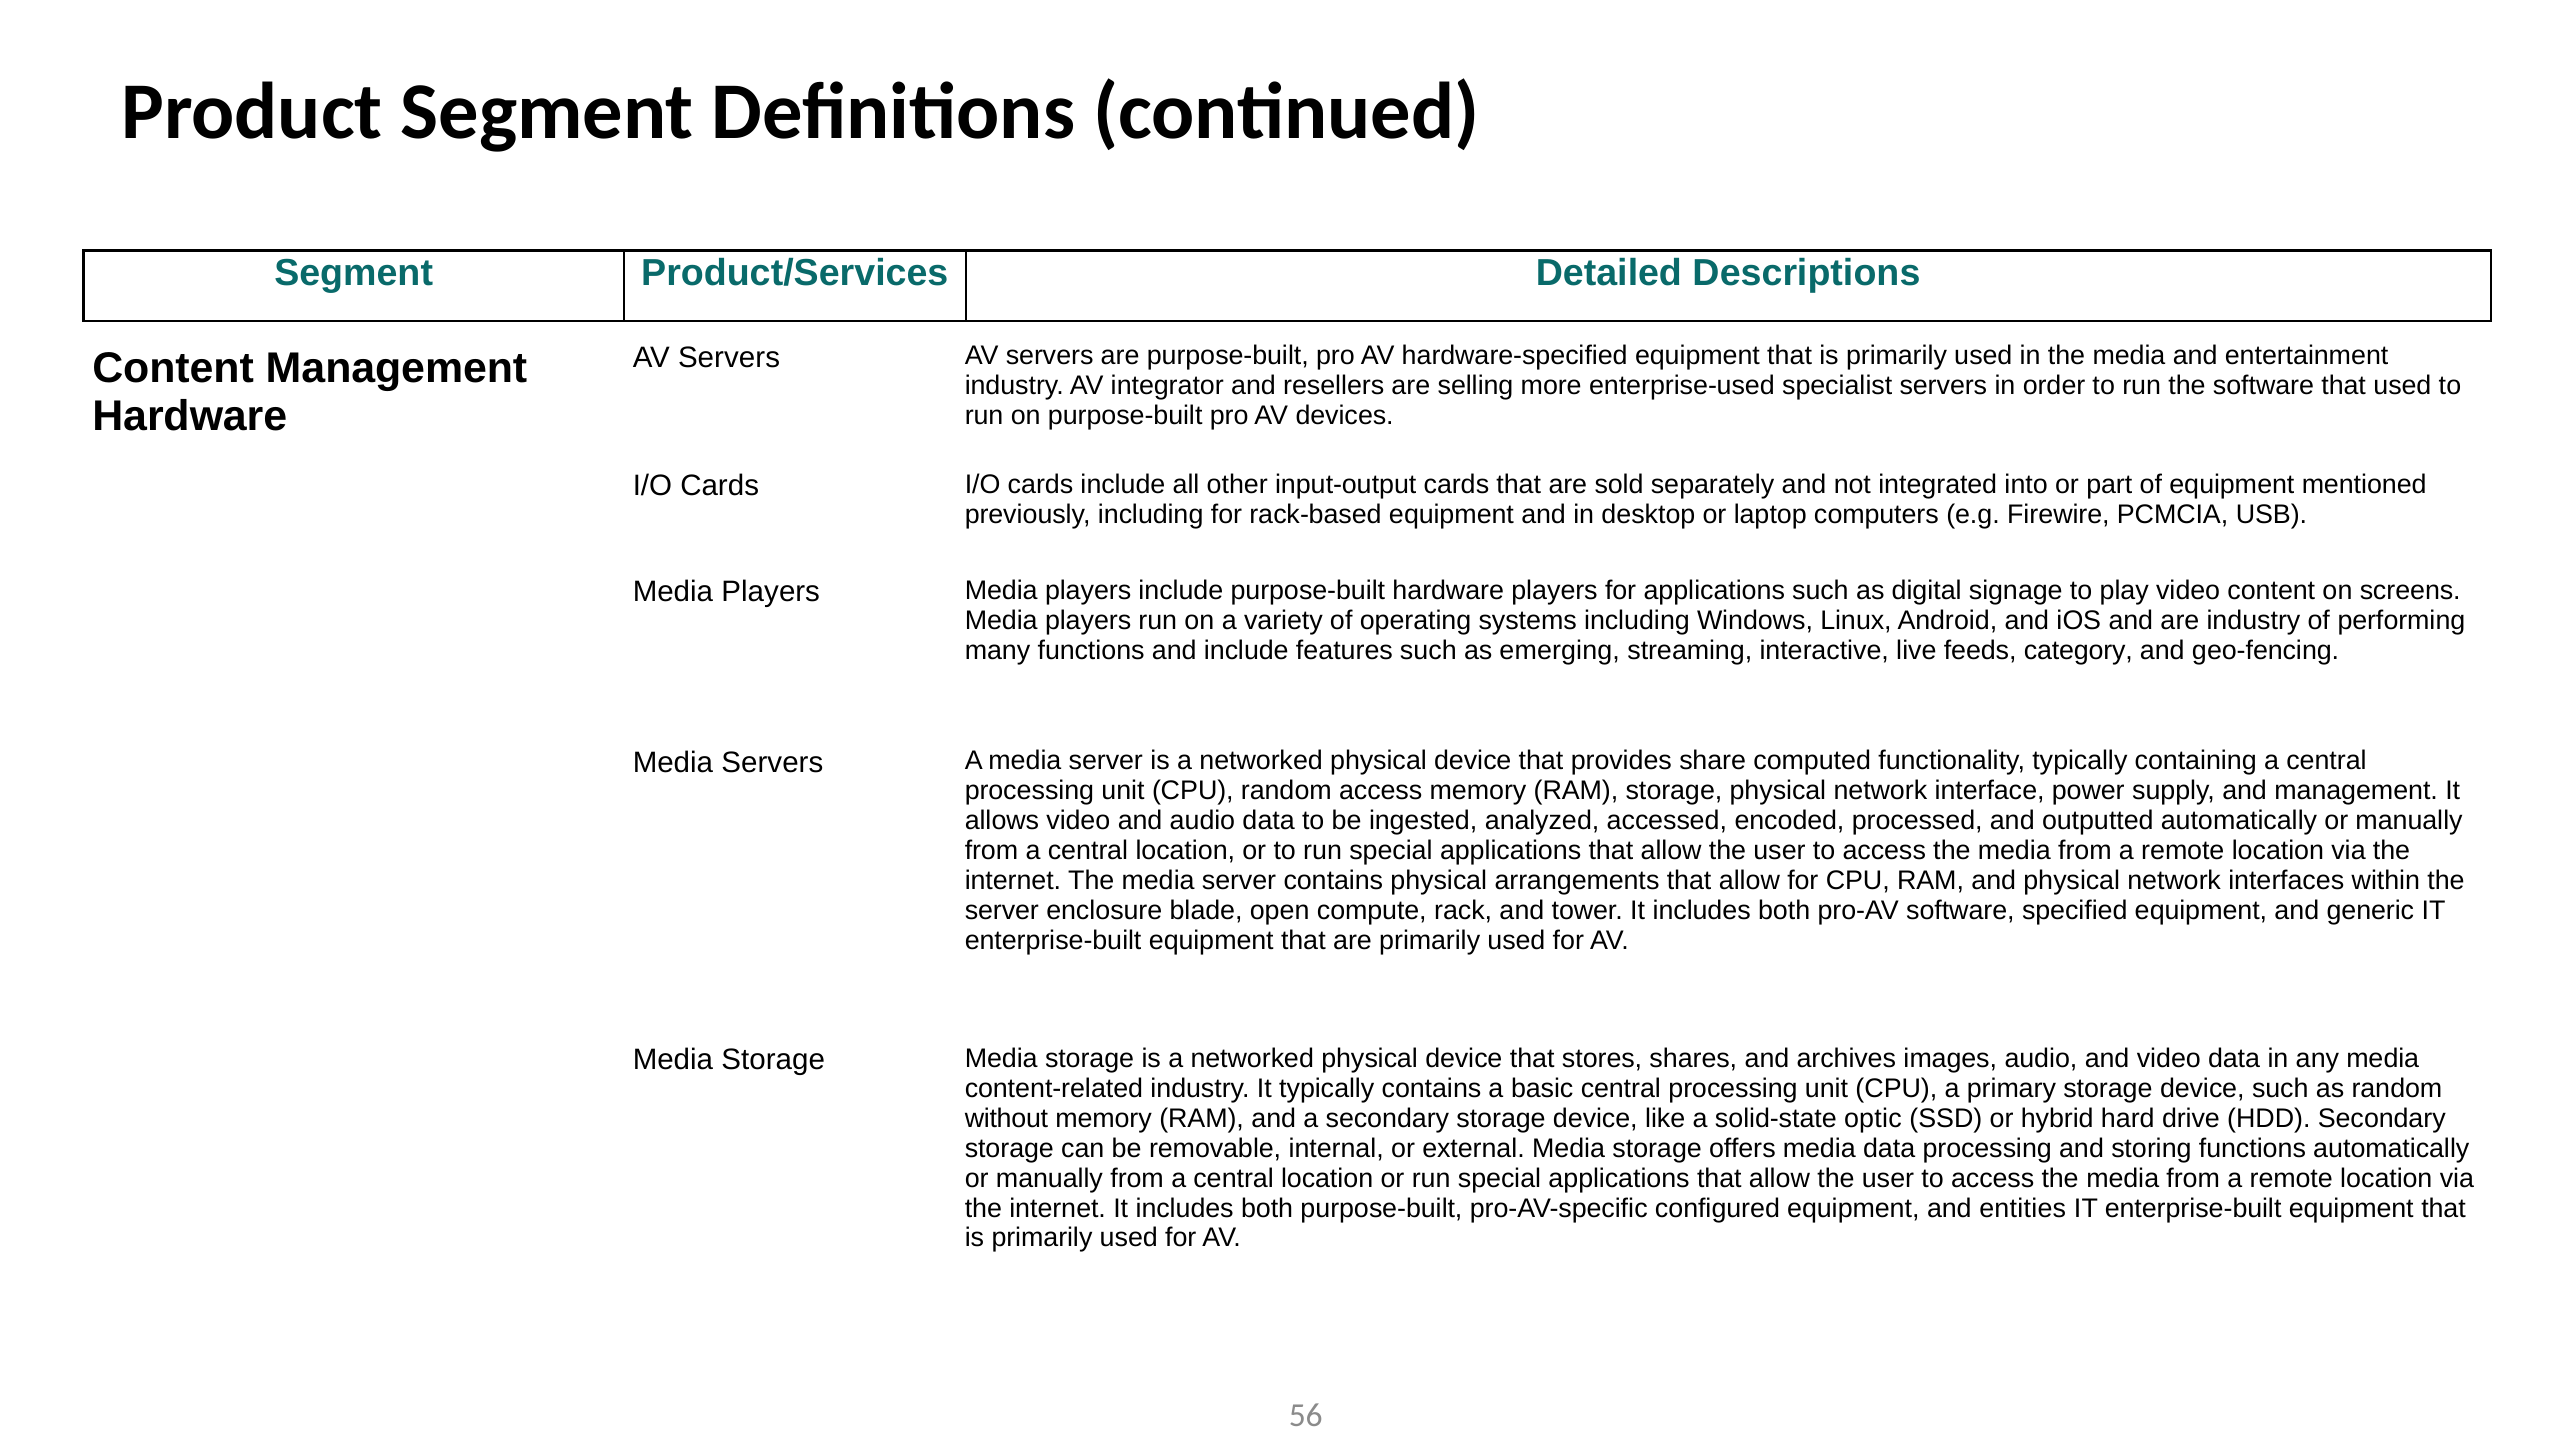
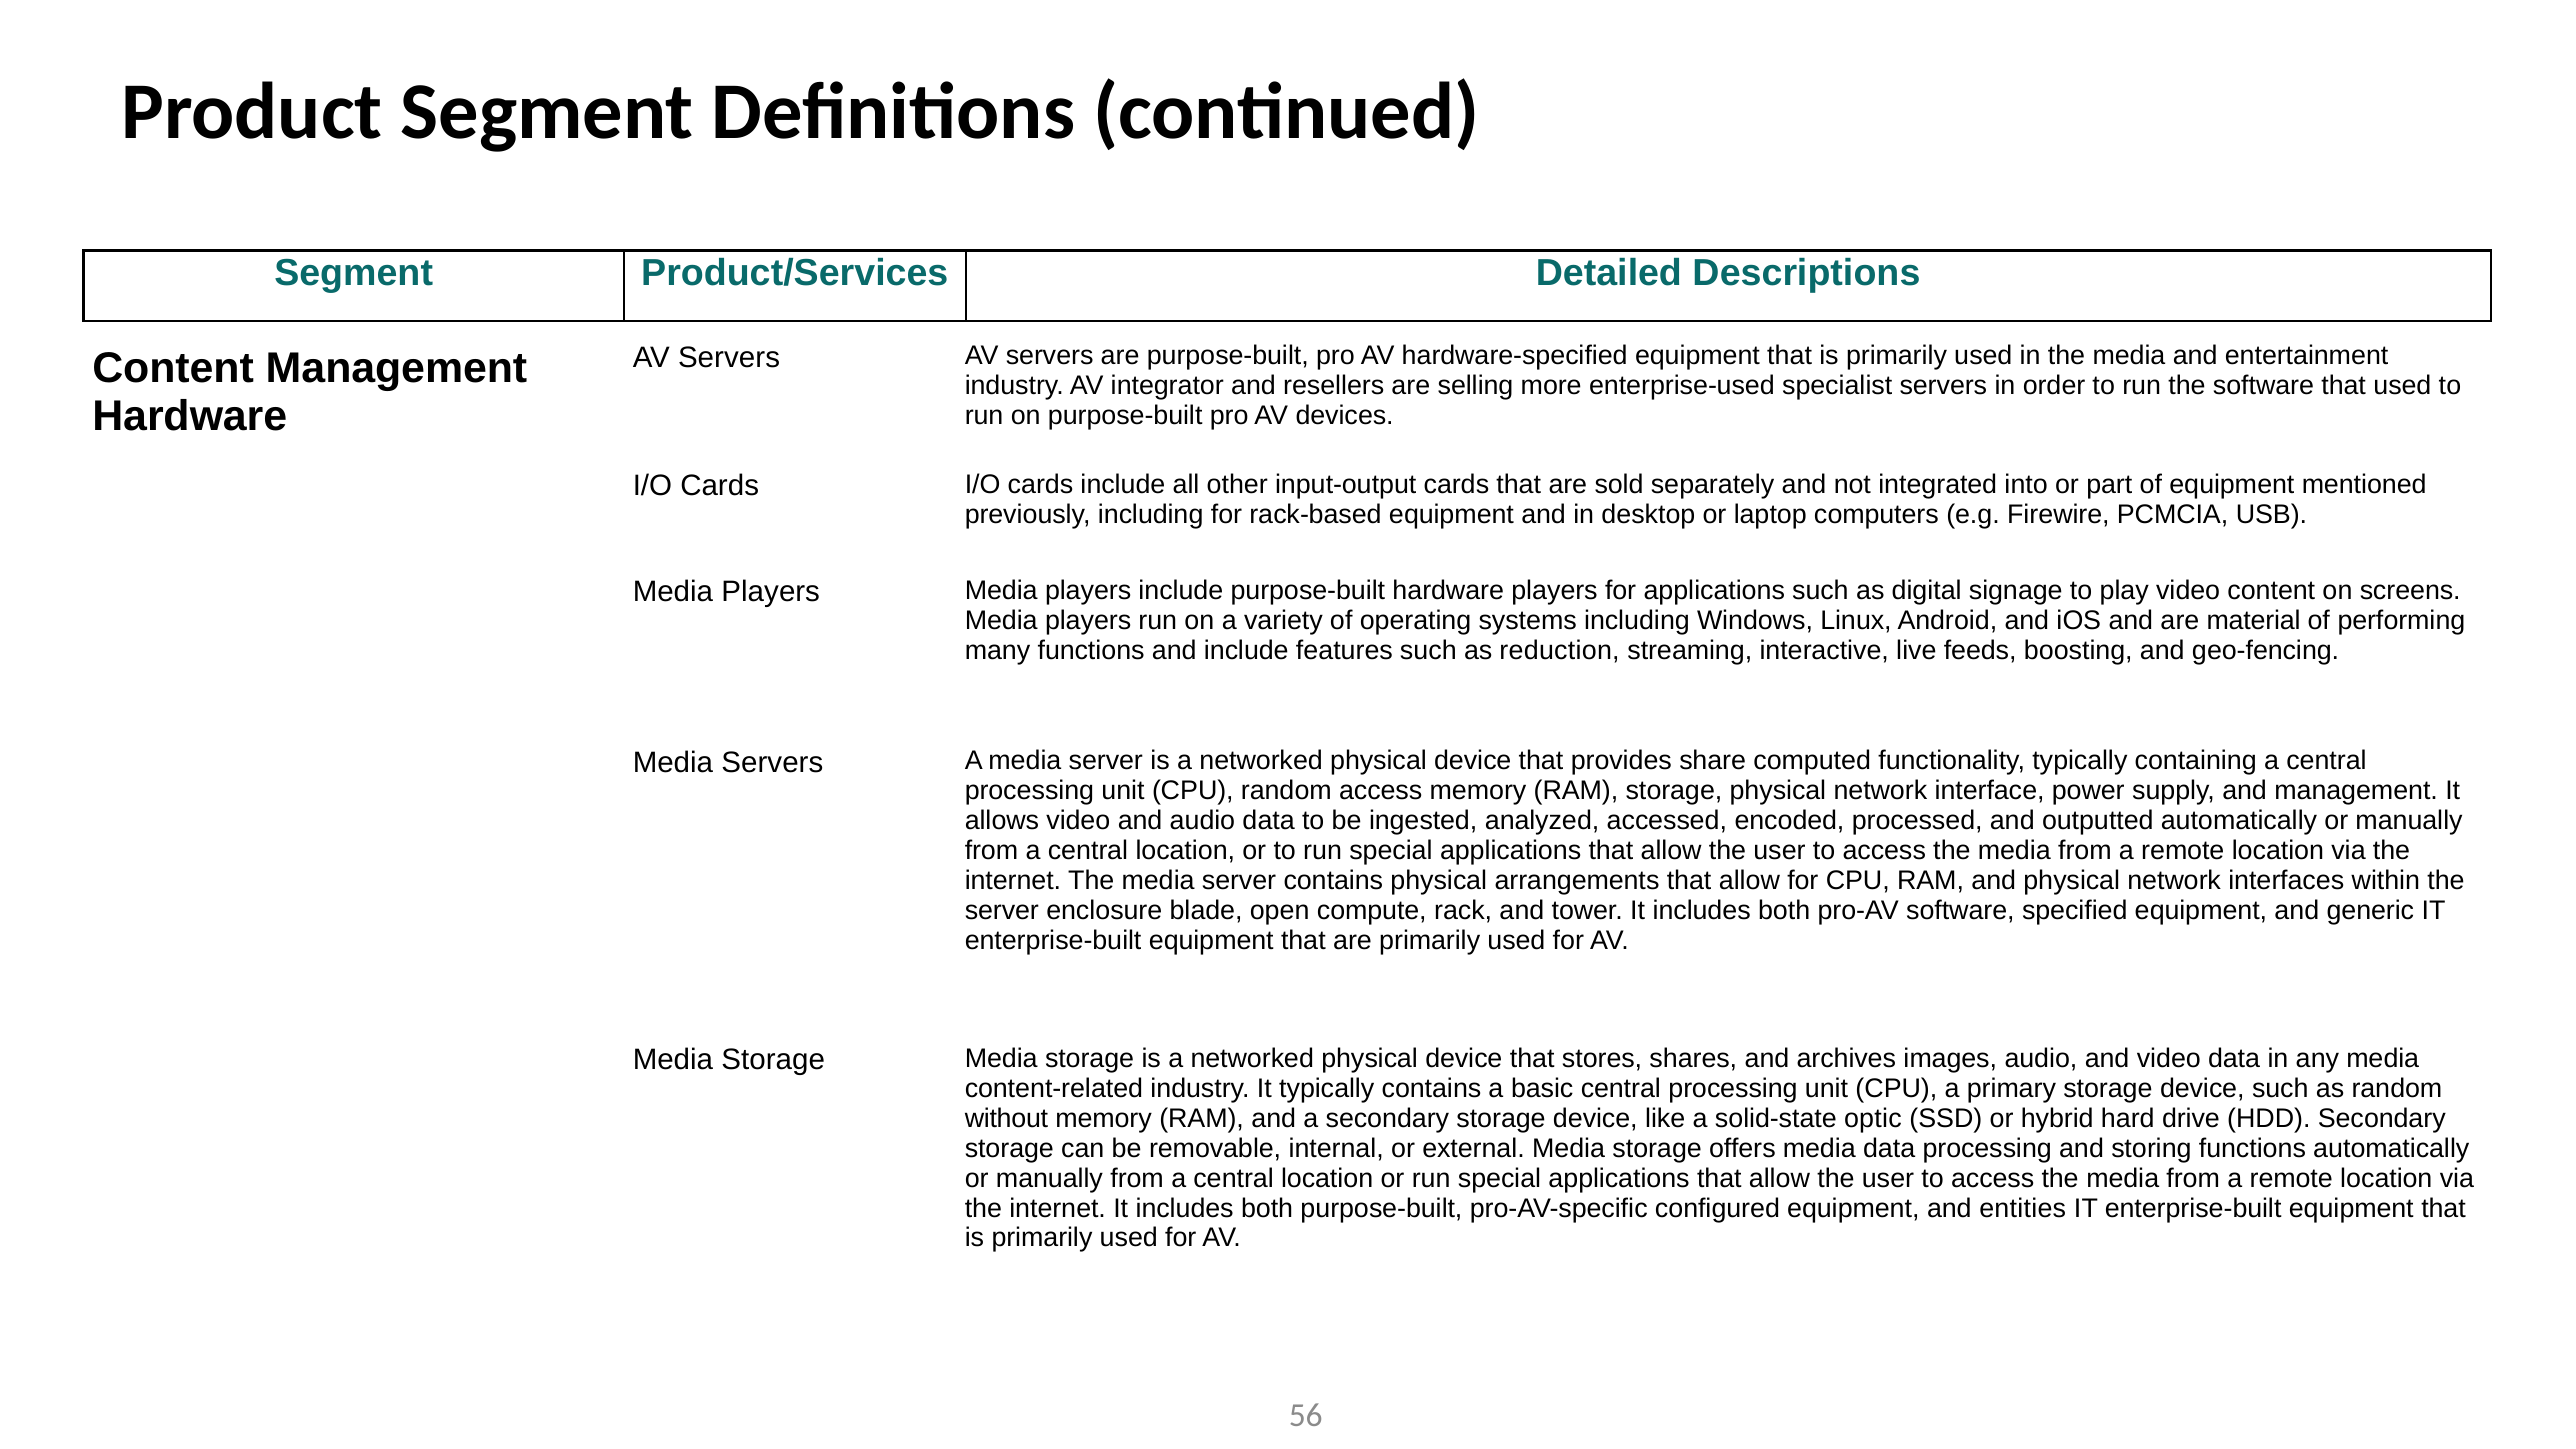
are industry: industry -> material (2254, 620)
emerging: emerging -> reduction (1560, 650)
category: category -> boosting (2078, 650)
